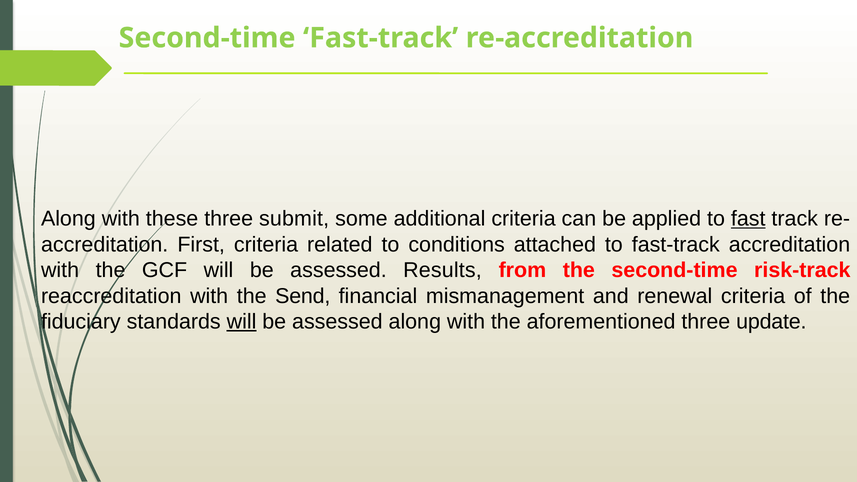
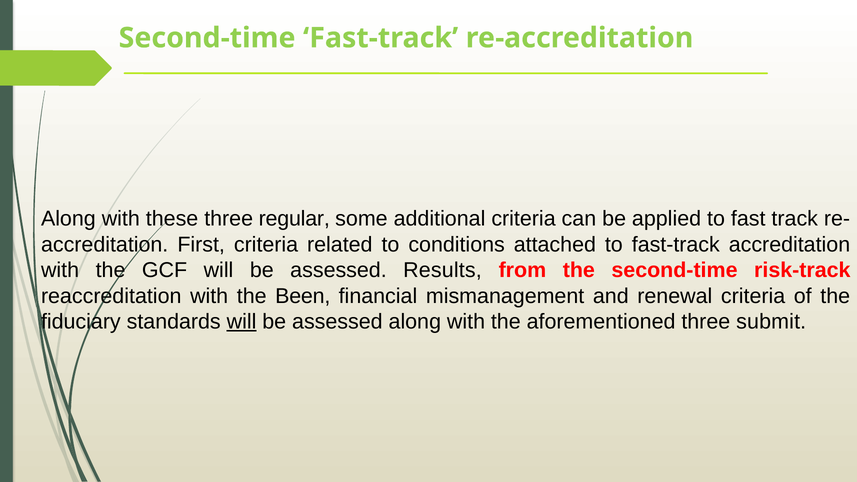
submit: submit -> regular (294, 219)
fast underline: present -> none (748, 219)
Send: Send -> Been (303, 296)
update: update -> submit (771, 322)
